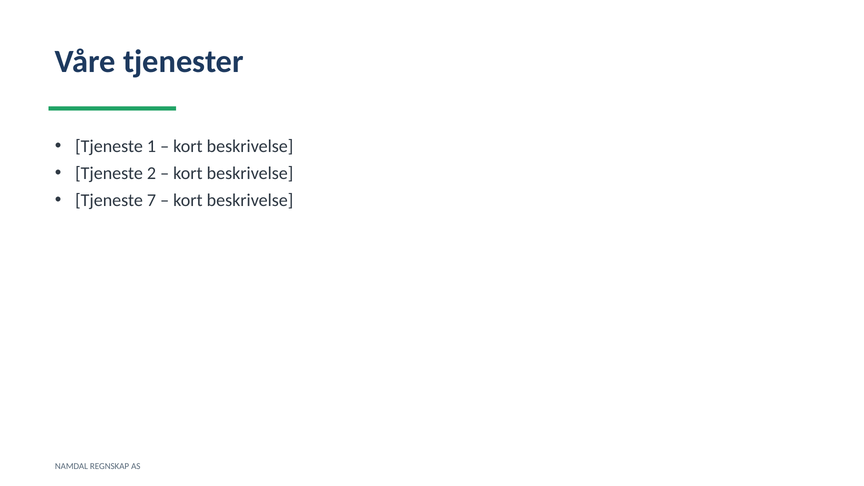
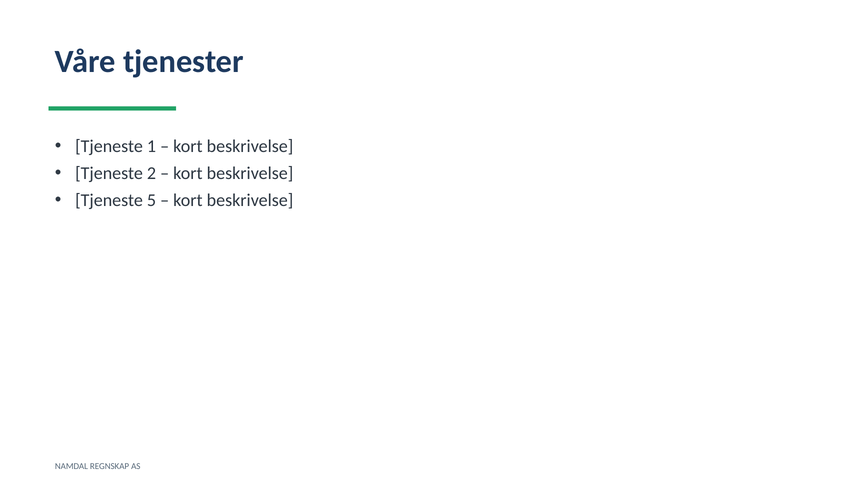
7: 7 -> 5 (151, 200)
